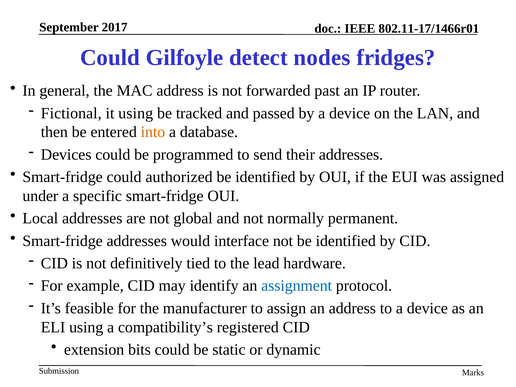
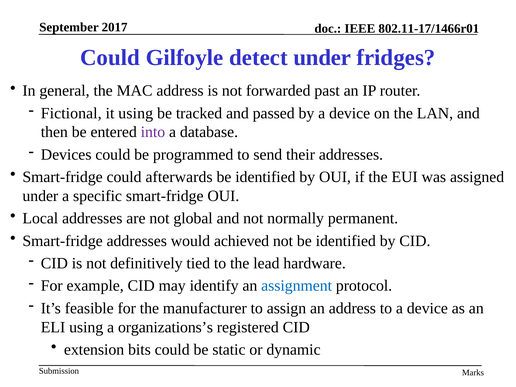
detect nodes: nodes -> under (322, 57)
into colour: orange -> purple (153, 132)
authorized: authorized -> afterwards (179, 177)
interface: interface -> achieved (242, 241)
compatibility’s: compatibility’s -> organizations’s (166, 327)
